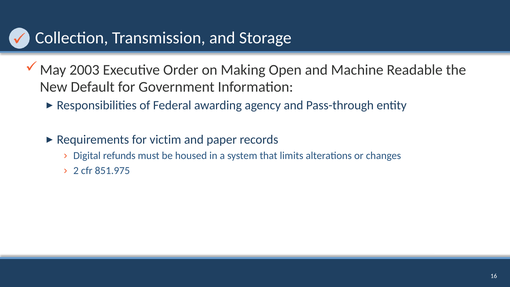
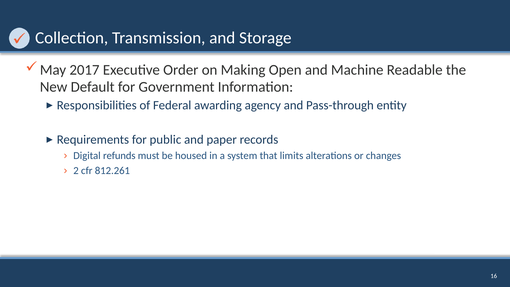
2003: 2003 -> 2017 (84, 70)
victim: victim -> public (165, 140)
851.975: 851.975 -> 812.261 (112, 170)
